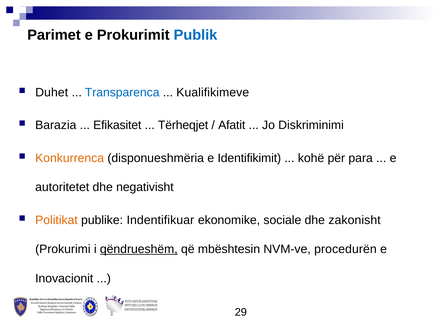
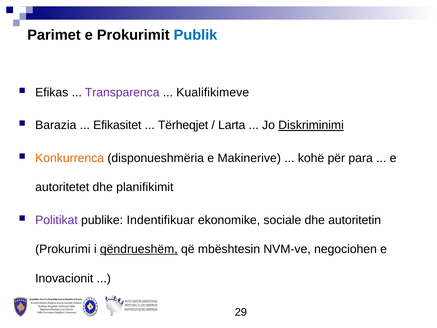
Duhet: Duhet -> Efikas (52, 92)
Transparenca colour: blue -> purple (122, 92)
Afatit: Afatit -> Larta (232, 125)
Diskriminimi underline: none -> present (311, 125)
Identifikimit: Identifikimit -> Makinerive (249, 158)
negativisht: negativisht -> planifikimit (145, 187)
Politikat colour: orange -> purple (56, 220)
zakonisht: zakonisht -> autoritetin (355, 220)
procedurën: procedurën -> negociohen (346, 249)
